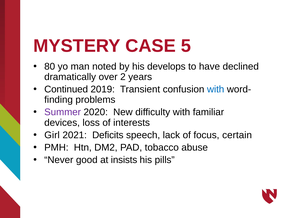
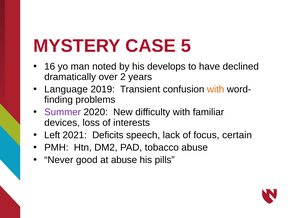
80: 80 -> 16 (50, 67)
Continued: Continued -> Language (66, 89)
with colour: blue -> orange (216, 89)
Girl: Girl -> Left (52, 135)
at insists: insists -> abuse (124, 160)
